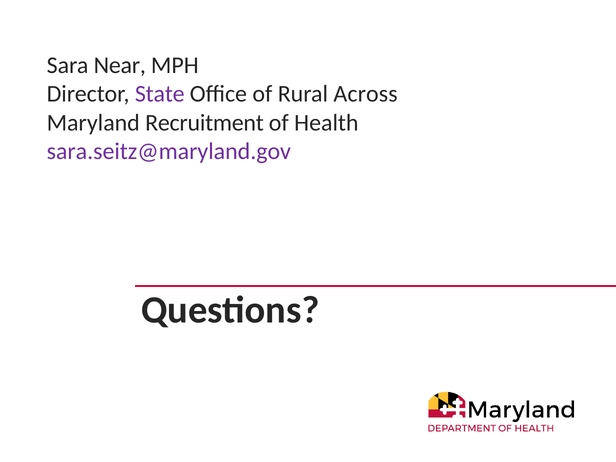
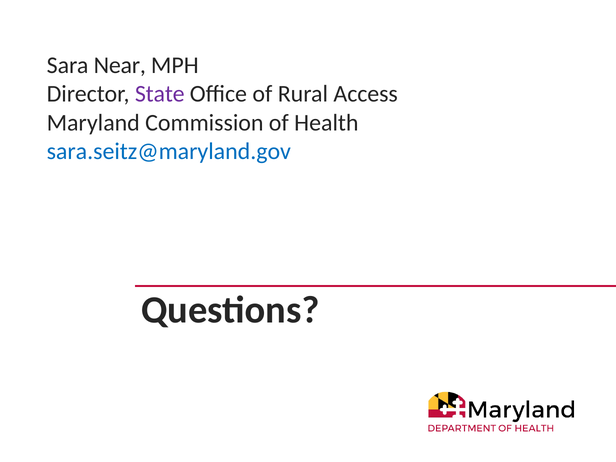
Across: Across -> Access (366, 94)
Recruitment: Recruitment -> Commission (204, 123)
sara.seitz@maryland.gov colour: purple -> blue (169, 151)
